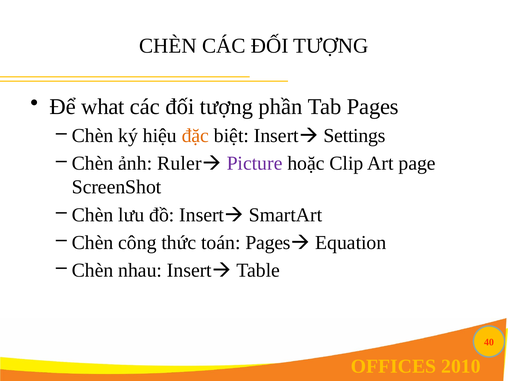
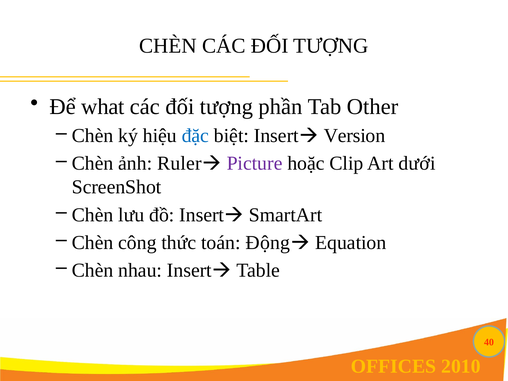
Tab Pages: Pages -> Other (373, 107)
đặc colour: orange -> blue (195, 136)
Settings: Settings -> Version (354, 136)
page: page -> dưới (417, 163)
toán Pages: Pages -> Động (268, 242)
